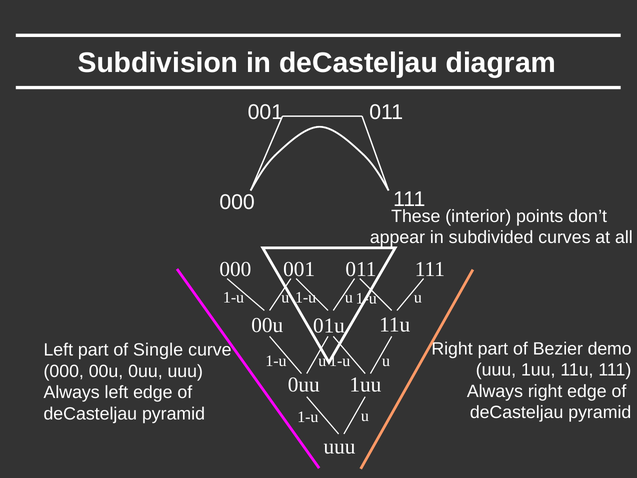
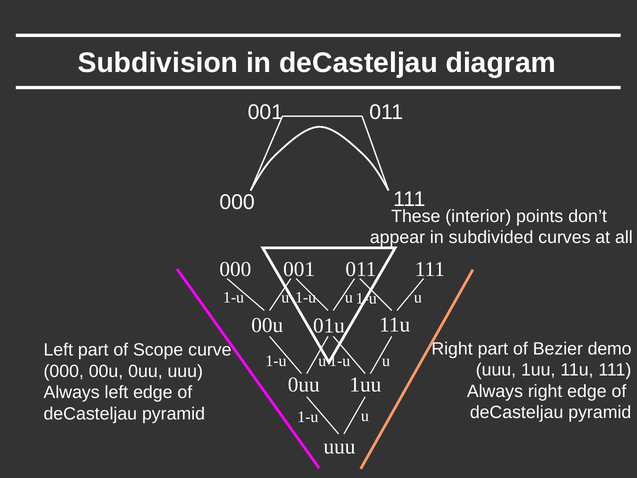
Single: Single -> Scope (158, 350)
